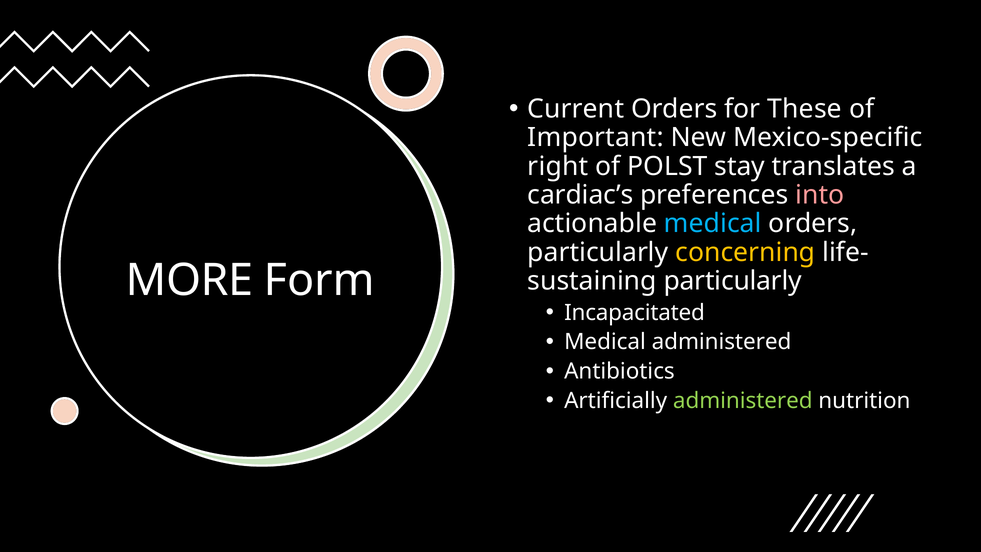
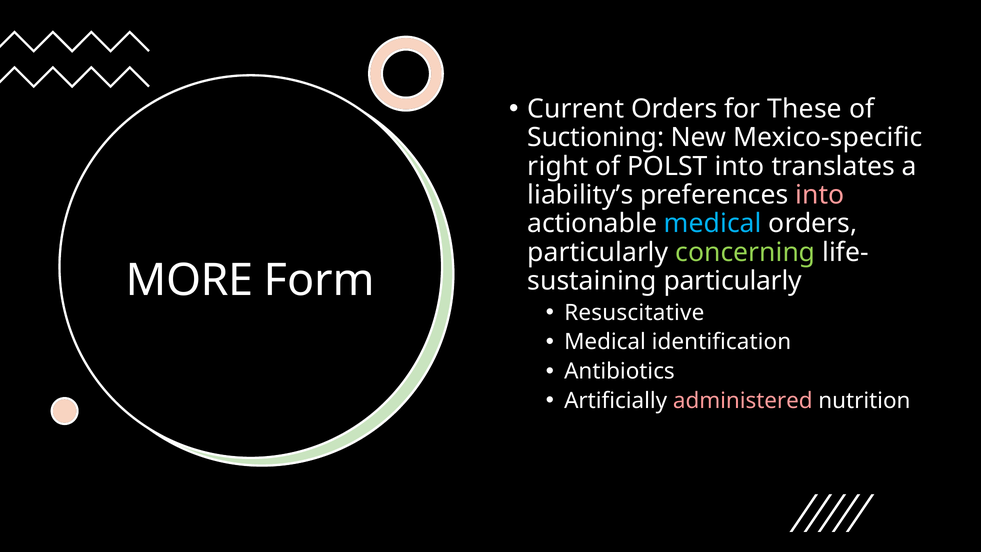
Important: Important -> Suctioning (596, 138)
POLST stay: stay -> into (740, 166)
cardiac’s: cardiac’s -> liability’s (580, 195)
concerning colour: yellow -> light green (745, 252)
Incapacitated: Incapacitated -> Resuscitative (634, 312)
Medical administered: administered -> identification (721, 342)
administered colour: light green -> pink (743, 401)
